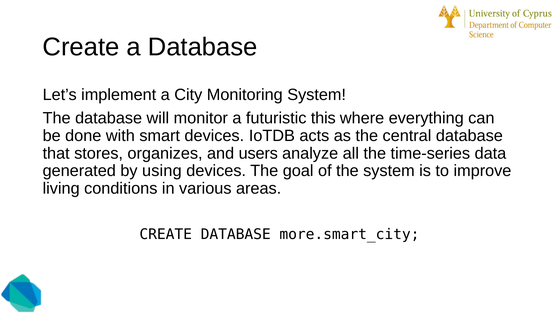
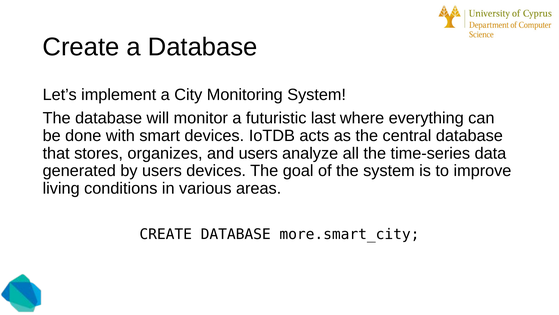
this: this -> last (323, 118)
by using: using -> users (162, 171)
